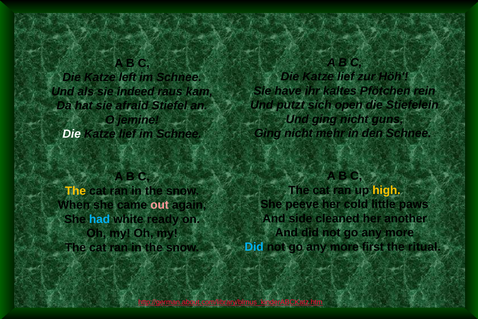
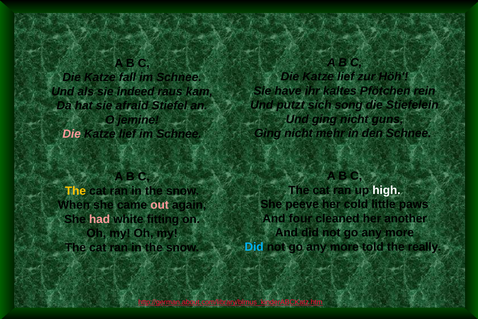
left: left -> fall (127, 77)
open: open -> song (349, 105)
Die colour: white -> pink (72, 134)
high colour: yellow -> white (386, 190)
side: side -> four (300, 218)
had colour: light blue -> pink (100, 219)
ready: ready -> fitting (163, 219)
first: first -> told (373, 247)
ritual: ritual -> really (425, 247)
